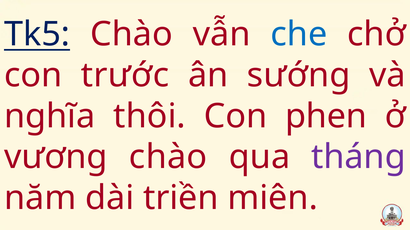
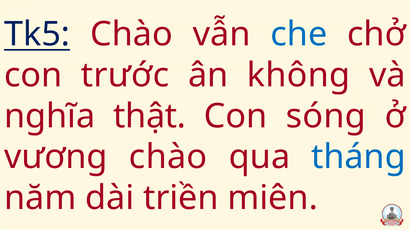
sướng: sướng -> không (299, 75)
thôi: thôi -> thật (150, 116)
phen: phen -> sóng (326, 116)
tháng colour: purple -> blue (358, 157)
